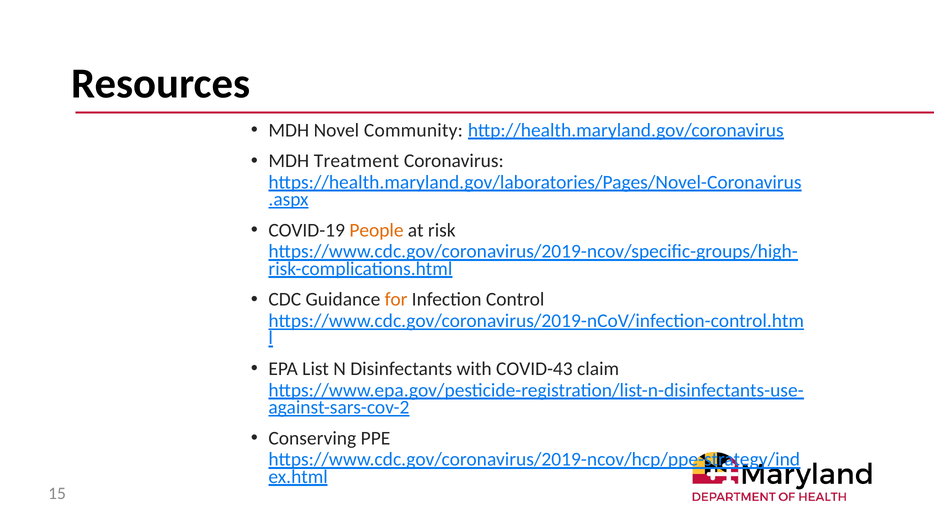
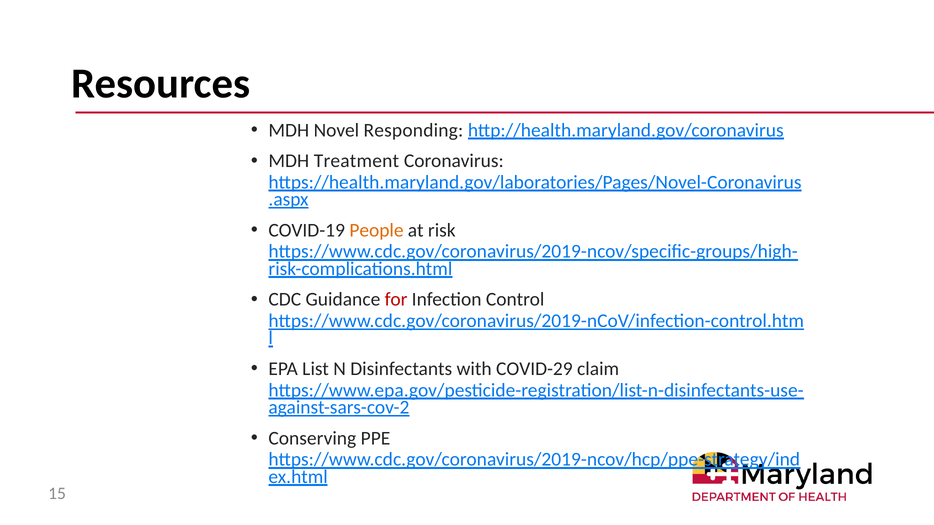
Community: Community -> Responding (413, 130)
for colour: orange -> red (396, 300)
COVID-43: COVID-43 -> COVID-29 (534, 369)
